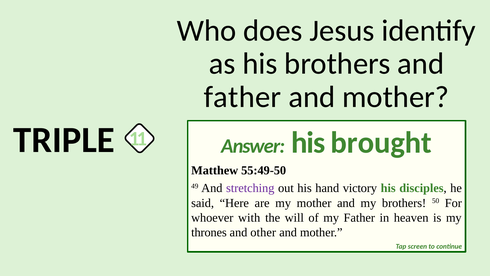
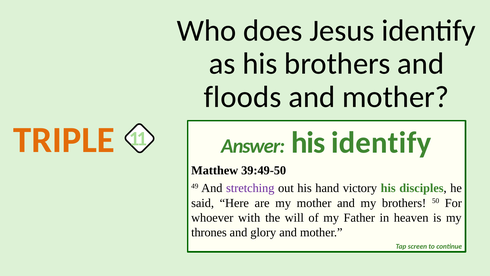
father: father -> floods (243, 97)
TRIPLE colour: black -> orange (64, 140)
his brought: brought -> identify (381, 142)
55:49-50: 55:49-50 -> 39:49-50 (264, 170)
other: other -> glory (263, 232)
